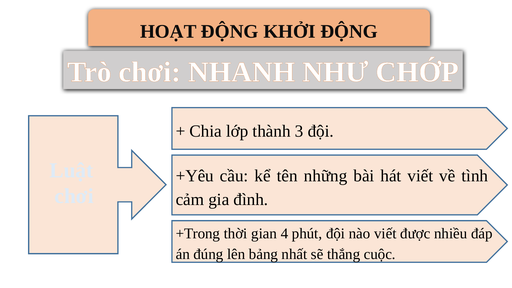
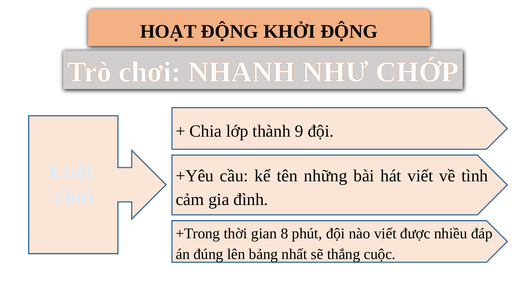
3: 3 -> 9 (299, 131)
4: 4 -> 8 (284, 234)
